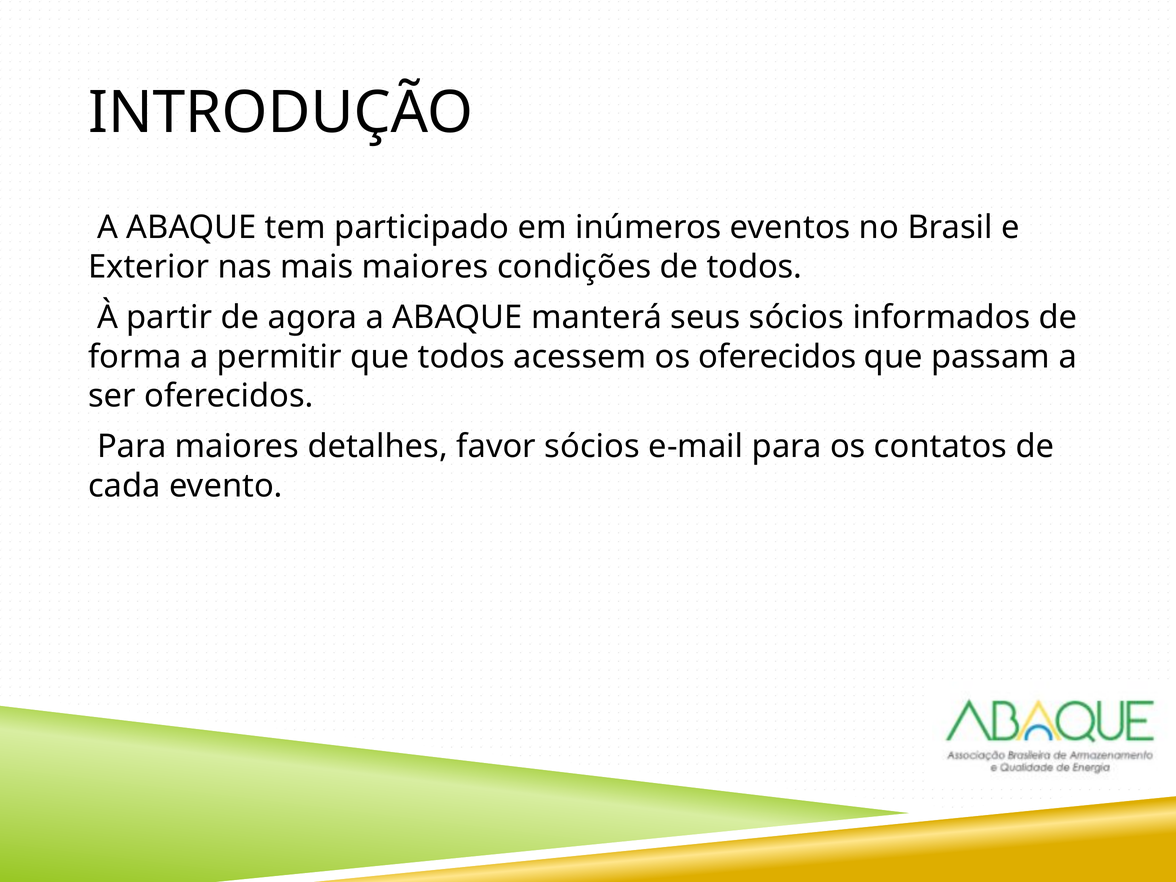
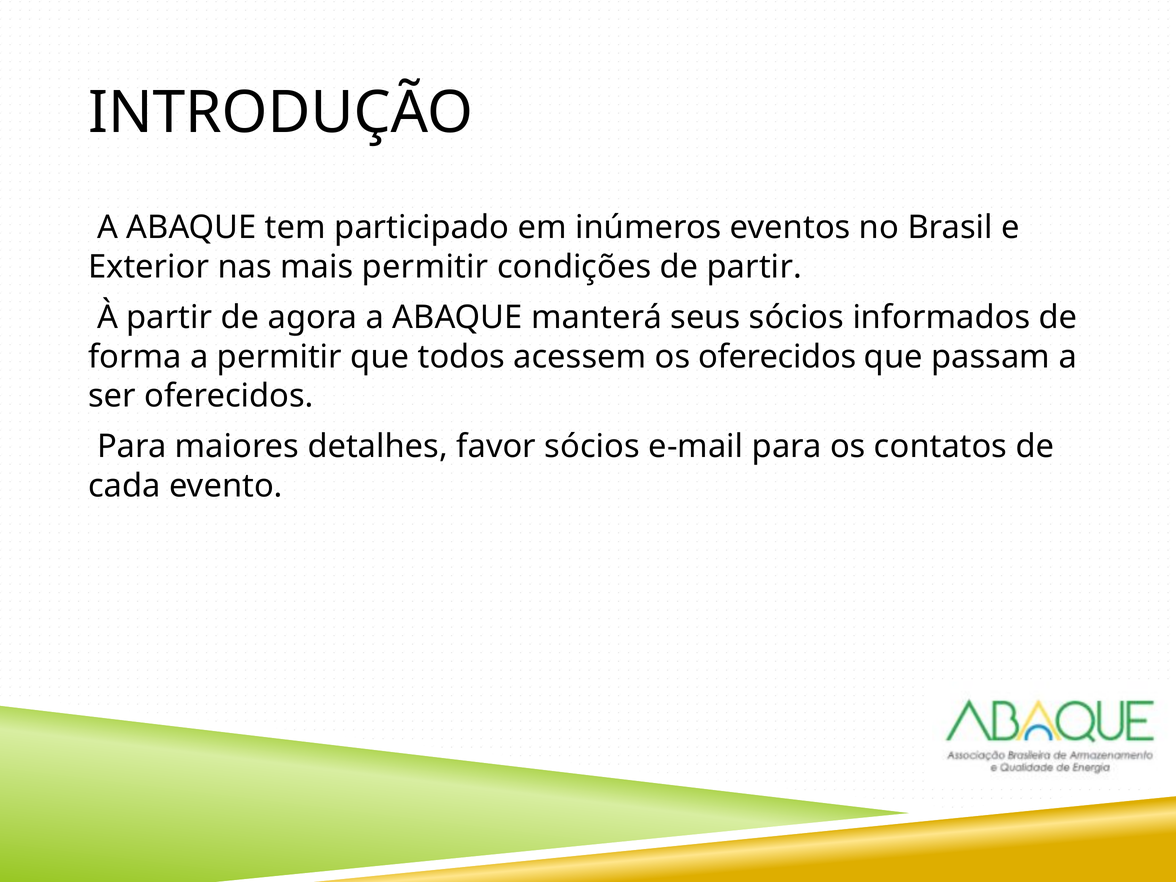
mais maiores: maiores -> permitir (425, 267)
de todos: todos -> partir (754, 267)
